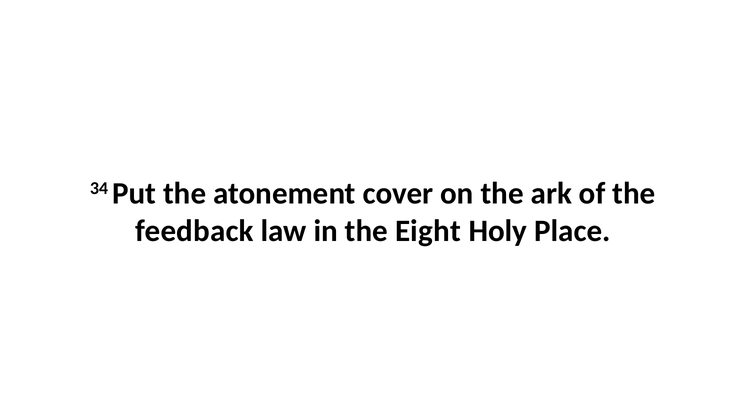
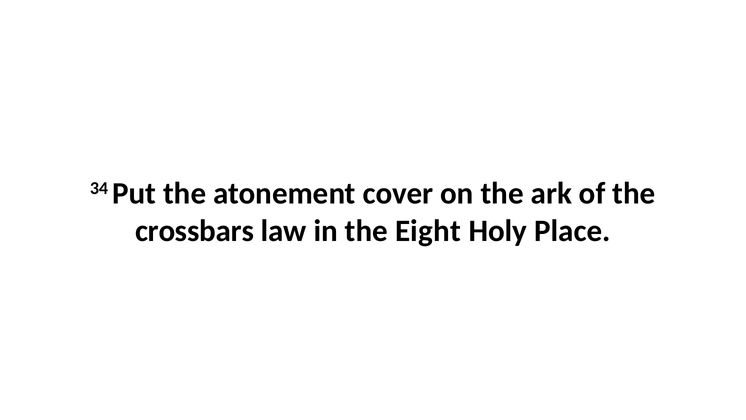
feedback: feedback -> crossbars (194, 231)
